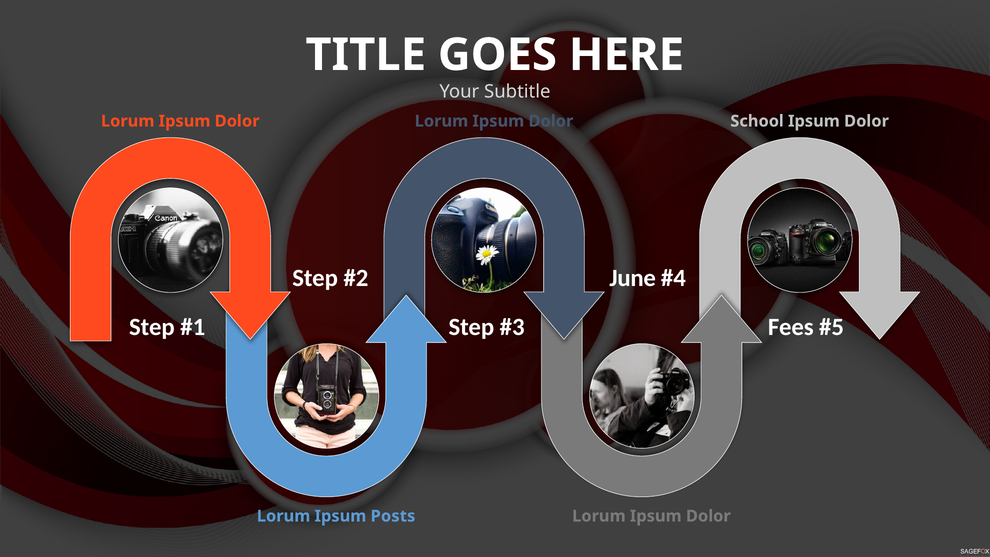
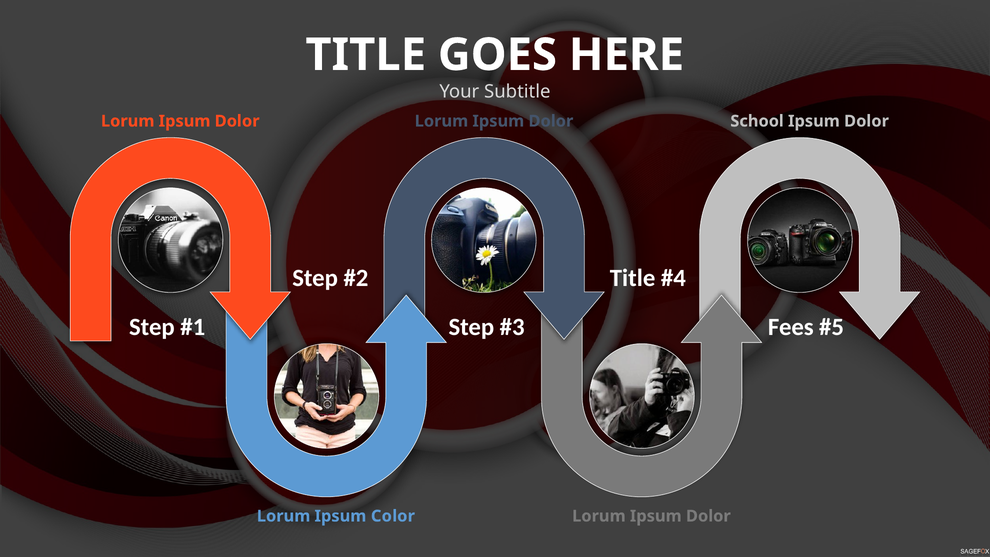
June: June -> Title (633, 278)
Posts: Posts -> Color (393, 516)
